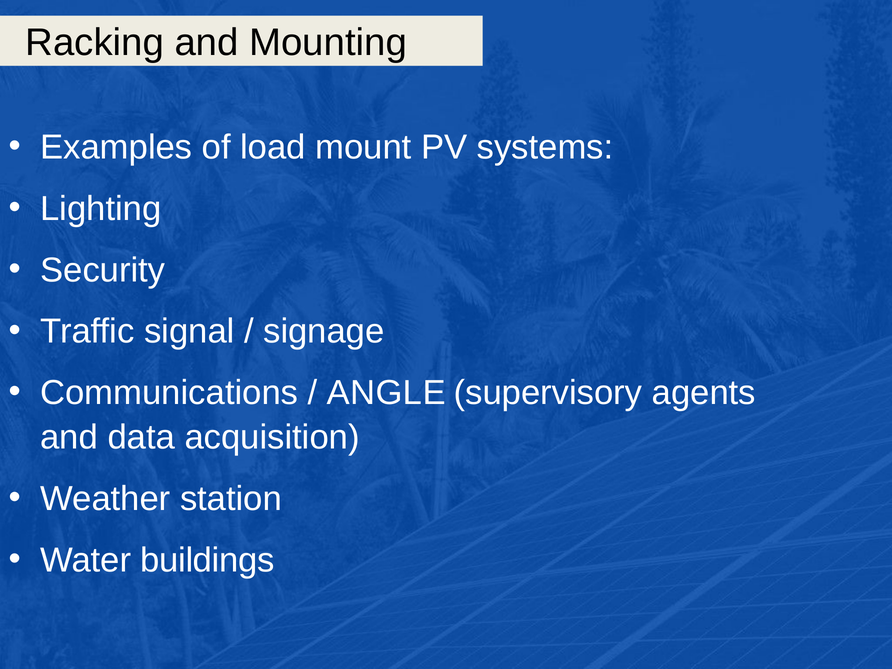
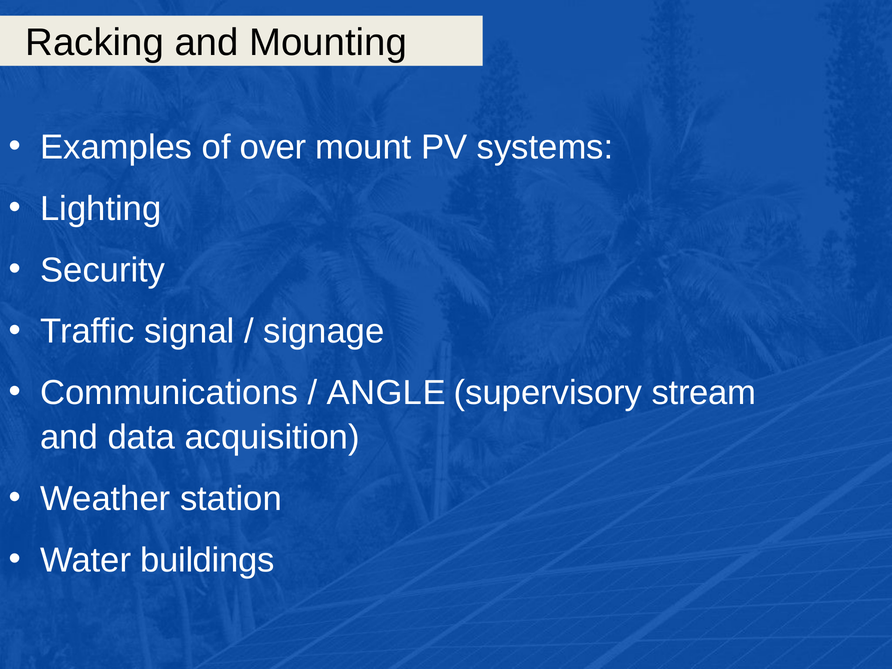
load: load -> over (273, 147)
agents: agents -> stream (704, 393)
